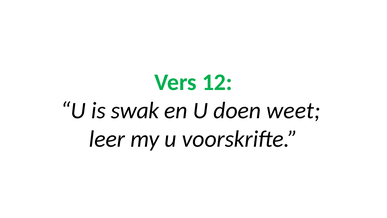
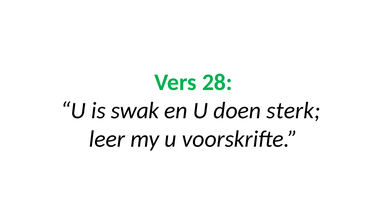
12: 12 -> 28 (217, 82)
weet: weet -> sterk (293, 110)
